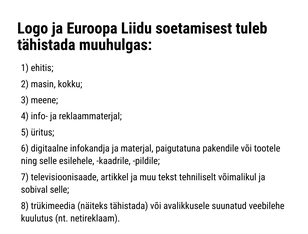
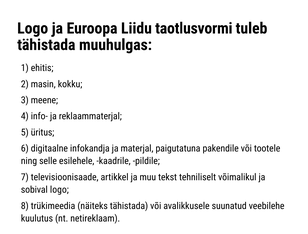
soetamisest: soetamisest -> taotlusvormi (194, 28)
sobival selle: selle -> logo (59, 190)
